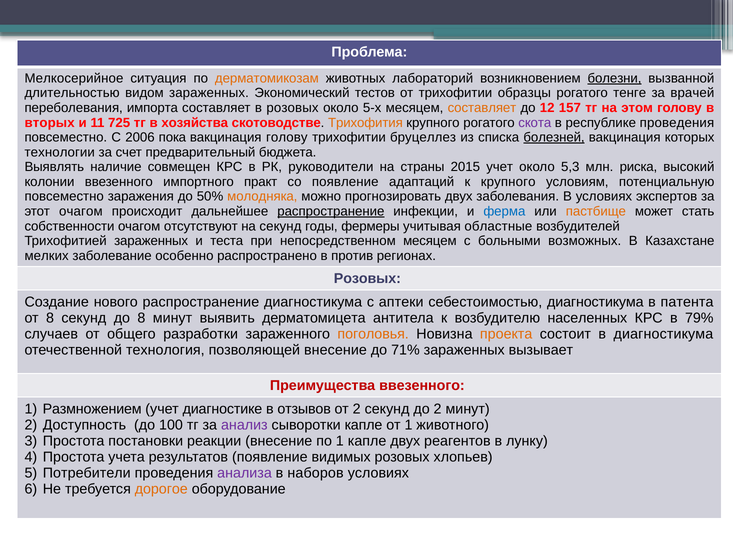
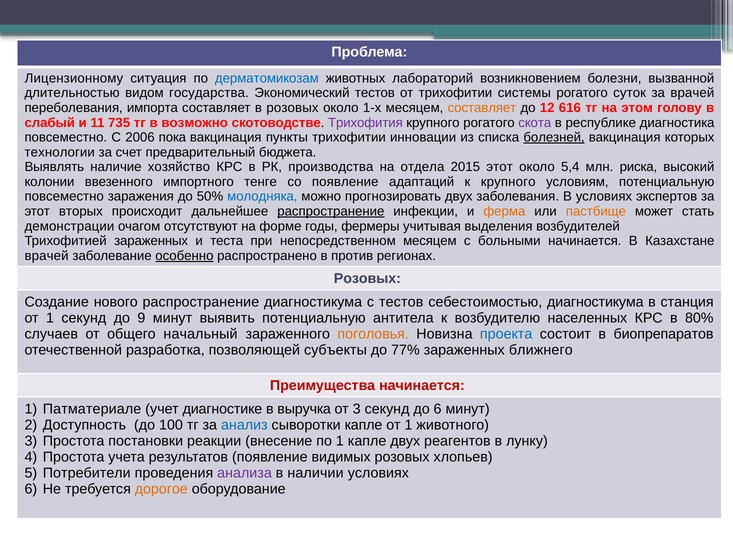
Мелкосерийное: Мелкосерийное -> Лицензионному (74, 78)
дерматомикозам colour: orange -> blue (267, 78)
болезни underline: present -> none (615, 78)
видом зараженных: зараженных -> государства (209, 93)
образцы: образцы -> системы (524, 93)
тенге: тенге -> суток (630, 93)
5-х: 5-х -> 1-х (372, 108)
157: 157 -> 616 (570, 108)
вторых: вторых -> слабый (50, 123)
725: 725 -> 735 (119, 123)
хозяйства: хозяйства -> возможно (195, 123)
Трихофития colour: orange -> purple (365, 123)
республике проведения: проведения -> диагностика (677, 123)
вакцинация голову: голову -> пункты (287, 137)
бруцеллез: бруцеллез -> инновации (423, 137)
совмещен: совмещен -> хозяйство (179, 167)
руководители: руководители -> производства (331, 167)
страны: страны -> отдела (422, 167)
2015 учет: учет -> этот (500, 167)
5,3: 5,3 -> 5,4 (570, 167)
практ: практ -> тенге (261, 182)
молодняка colour: orange -> blue (262, 196)
этот очагом: очагом -> вторых (81, 211)
ферма colour: blue -> orange (504, 211)
собственности: собственности -> демонстрации (69, 226)
на секунд: секунд -> форме (281, 226)
областные: областные -> выделения (499, 226)
больными возможных: возможных -> начинается (585, 241)
мелких: мелких -> врачей (47, 256)
особенно underline: none -> present (184, 256)
с аптеки: аптеки -> тестов (401, 302)
патента: патента -> станция (687, 302)
8: 8 -> 1 (50, 318)
до 8: 8 -> 9 (141, 318)
выявить дерматомицета: дерматомицета -> потенциальную (314, 318)
79%: 79% -> 80% (699, 318)
разработки: разработки -> начальный (201, 334)
проекта colour: orange -> blue (506, 334)
в диагностикума: диагностикума -> биопрепаратов (664, 334)
технология: технология -> разработка (165, 350)
позволяющей внесение: внесение -> субъекты (335, 350)
71%: 71% -> 77% (405, 350)
вызывает: вызывает -> ближнего (541, 350)
Преимущества ввезенного: ввезенного -> начинается (422, 385)
Размножением: Размножением -> Патматериале (92, 409)
отзывов: отзывов -> выручка (304, 409)
от 2: 2 -> 3 (357, 409)
до 2: 2 -> 6 (438, 409)
анализ colour: purple -> blue (244, 425)
наборов: наборов -> наличии (316, 473)
